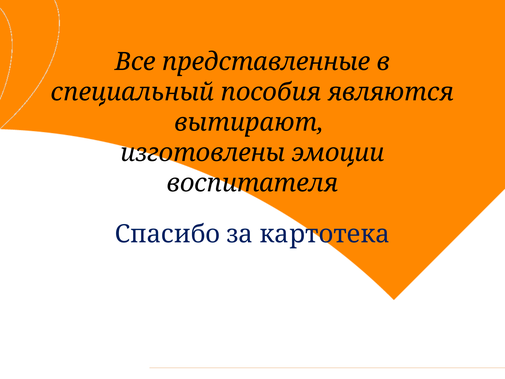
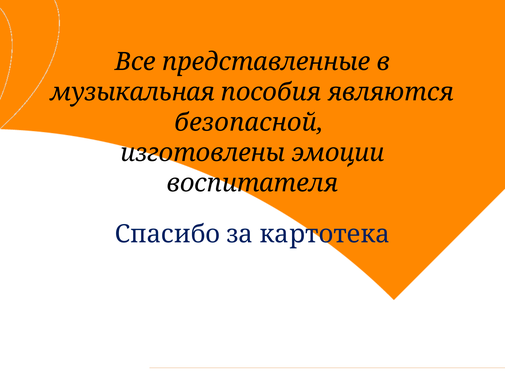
специальный: специальный -> музыкальная (133, 92)
вытирают: вытирают -> безопасной (249, 122)
